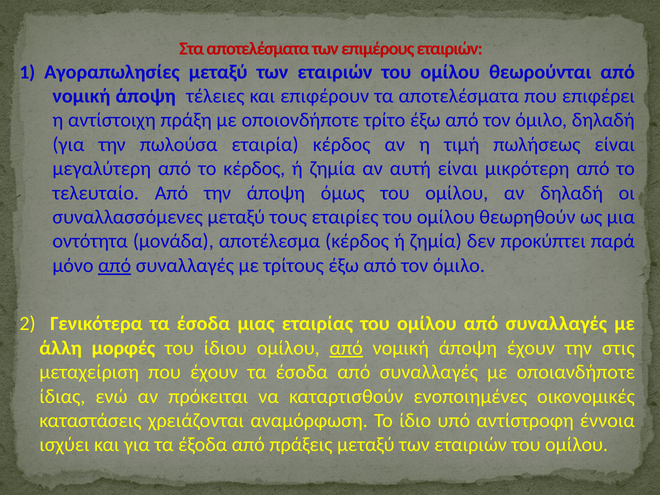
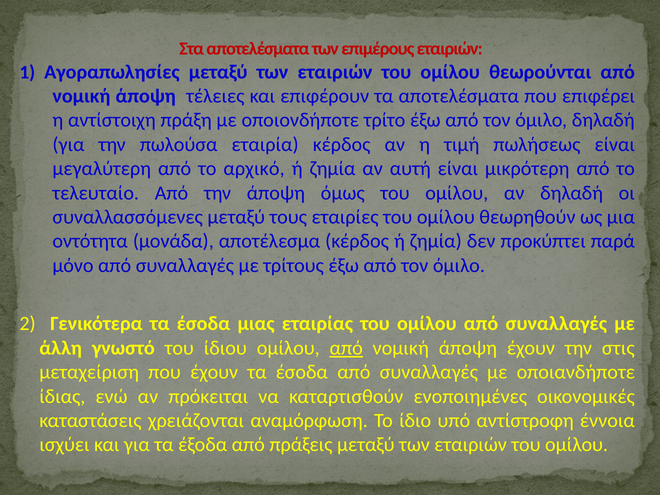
το κέρδος: κέρδος -> αρχικό (254, 169)
από underline: present -> none (115, 265)
μορφές: μορφές -> γνωστό (123, 348)
